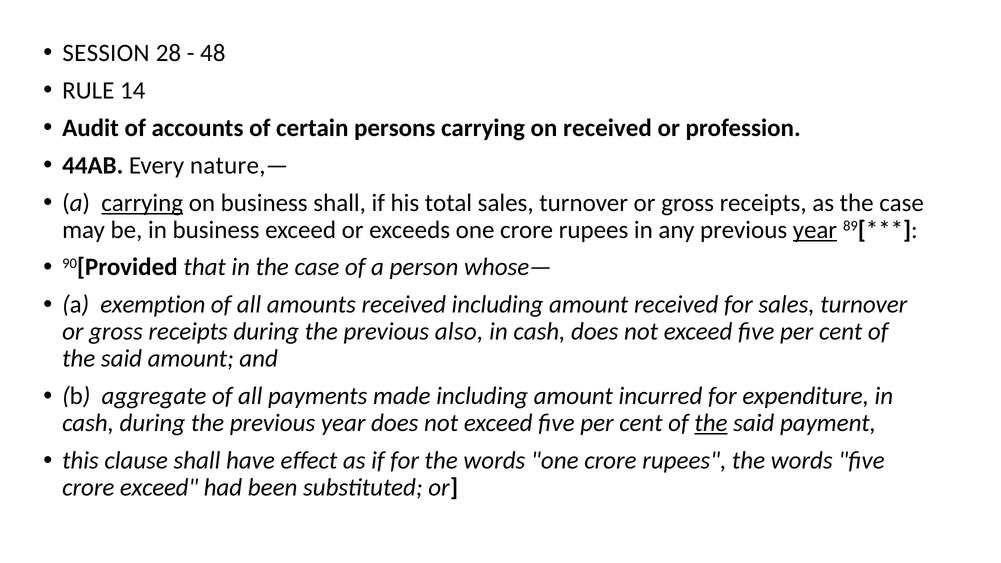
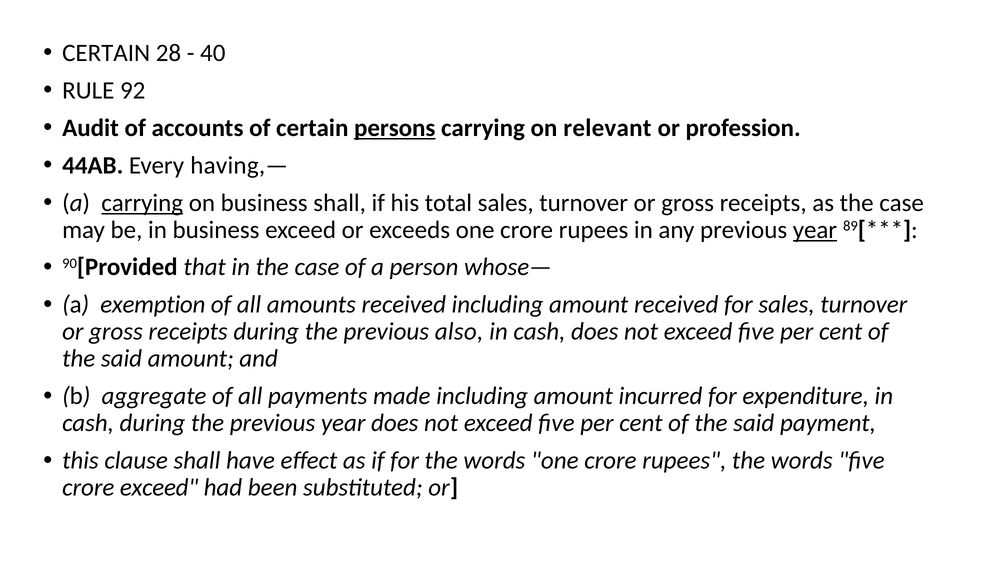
SESSION: SESSION -> CERTAIN (106, 53)
48: 48 -> 40 (213, 53)
14: 14 -> 92 (133, 90)
persons underline: none -> present (395, 128)
on received: received -> relevant (607, 128)
nature,—: nature,— -> having,— (239, 165)
the underline: present -> none (711, 423)
